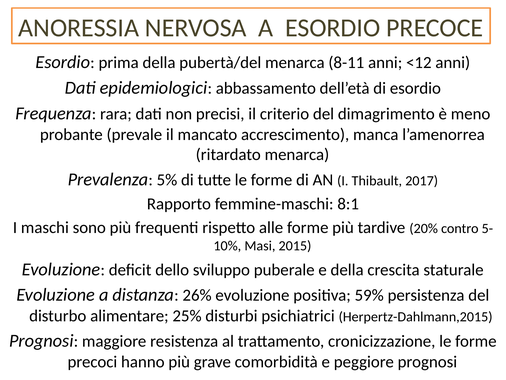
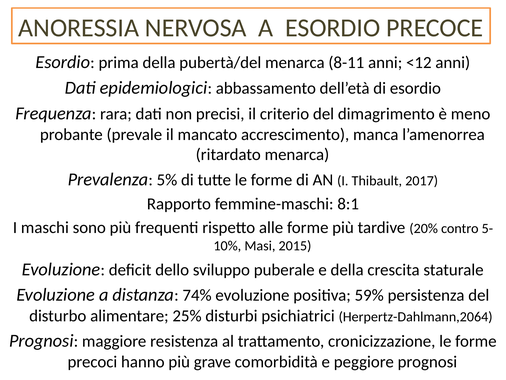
26%: 26% -> 74% (197, 295)
Herpertz-Dahlmann,2015: Herpertz-Dahlmann,2015 -> Herpertz-Dahlmann,2064 (416, 316)
